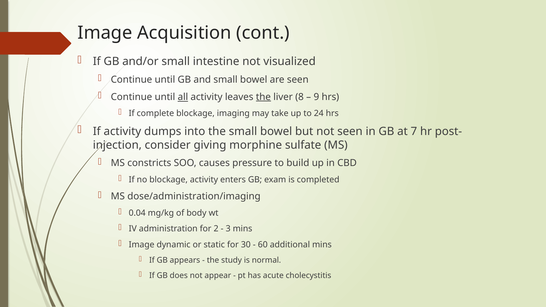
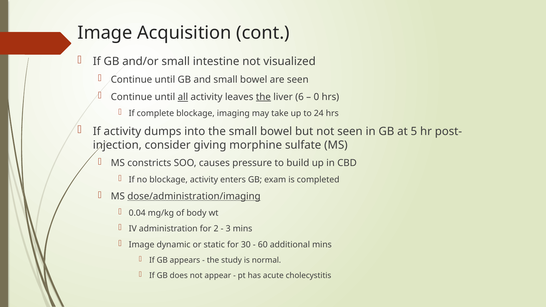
8: 8 -> 6 (299, 97)
9: 9 -> 0 (316, 97)
7: 7 -> 5 (414, 131)
dose/administration/imaging underline: none -> present (194, 196)
